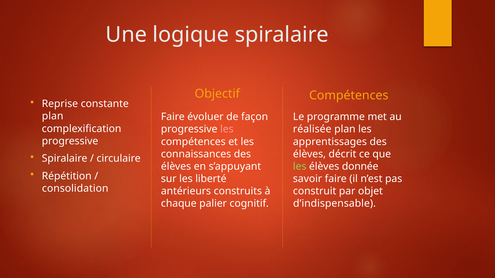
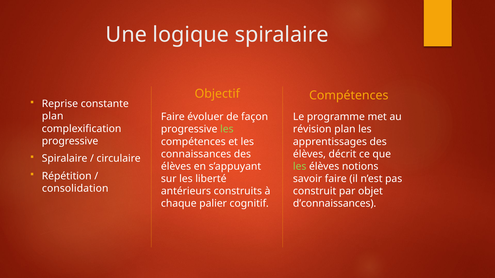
les colour: pink -> light green (227, 129)
réalisée: réalisée -> révision (312, 129)
donnée: donnée -> notions (360, 167)
d’indispensable: d’indispensable -> d’connaissances (335, 204)
